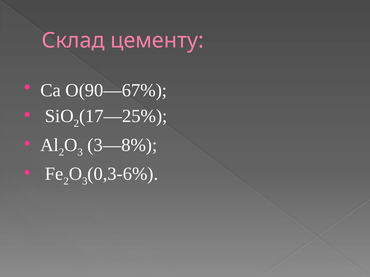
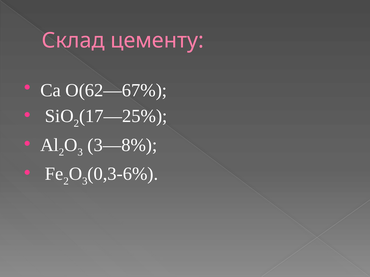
O(90—67%: O(90—67% -> O(62—67% (116, 90)
